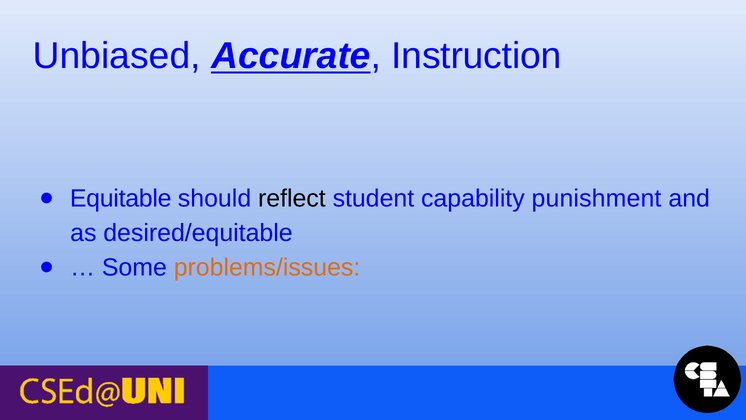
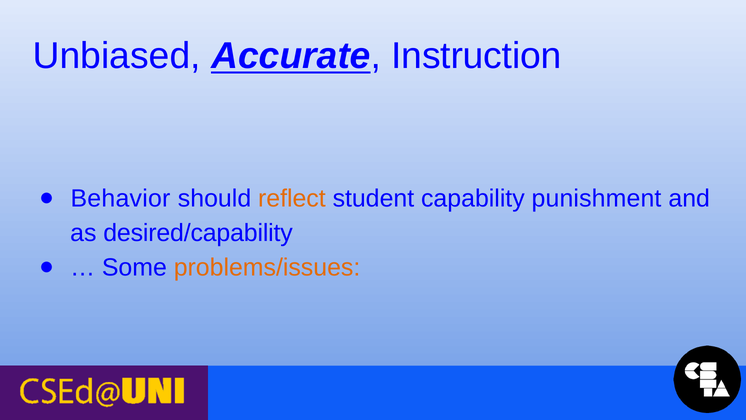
Equitable: Equitable -> Behavior (120, 198)
reflect colour: black -> orange (292, 198)
desired/equitable: desired/equitable -> desired/capability (198, 233)
